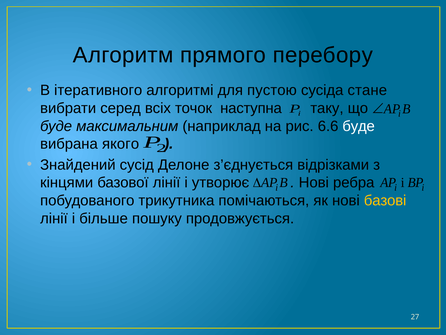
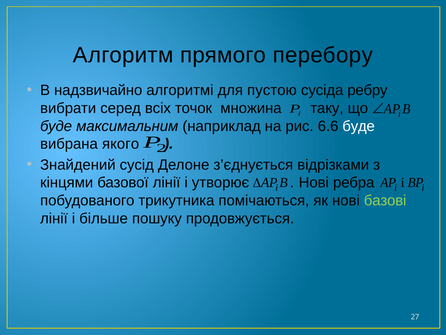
ітеративного: ітеративного -> надзвичайно (98, 90)
стане: стане -> ребру (367, 90)
наступна: наступна -> множина (251, 108)
базові colour: yellow -> light green (385, 200)
